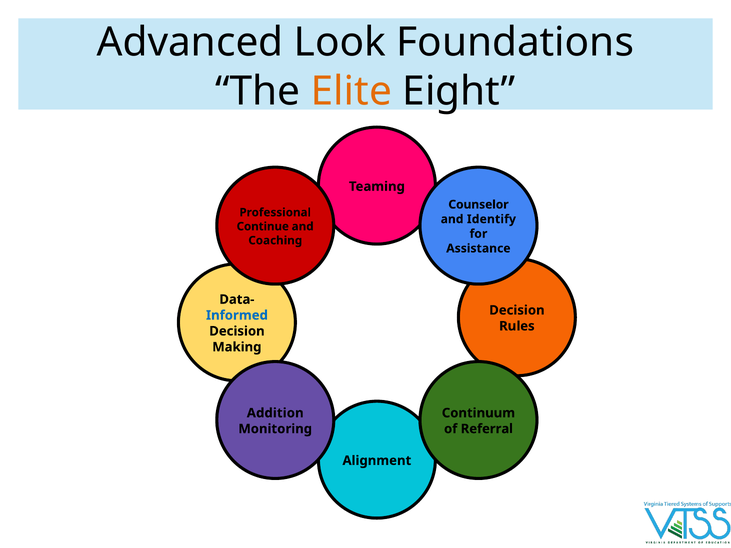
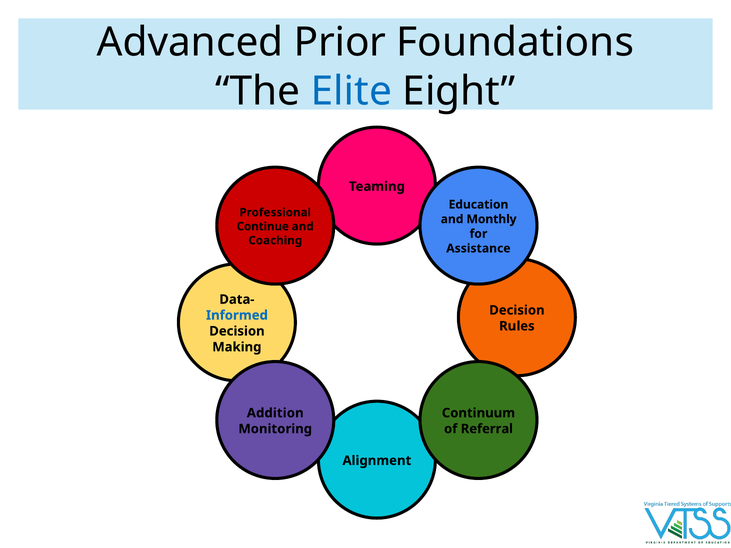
Look: Look -> Prior (340, 42)
Elite colour: orange -> blue (351, 91)
Counselor: Counselor -> Education (478, 205)
Identify: Identify -> Monthly (492, 219)
